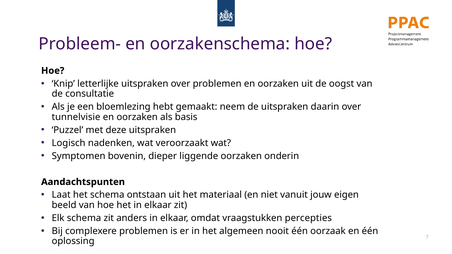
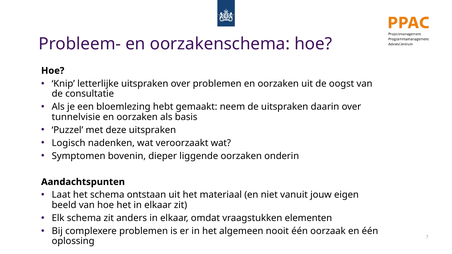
percepties: percepties -> elementen (308, 218)
